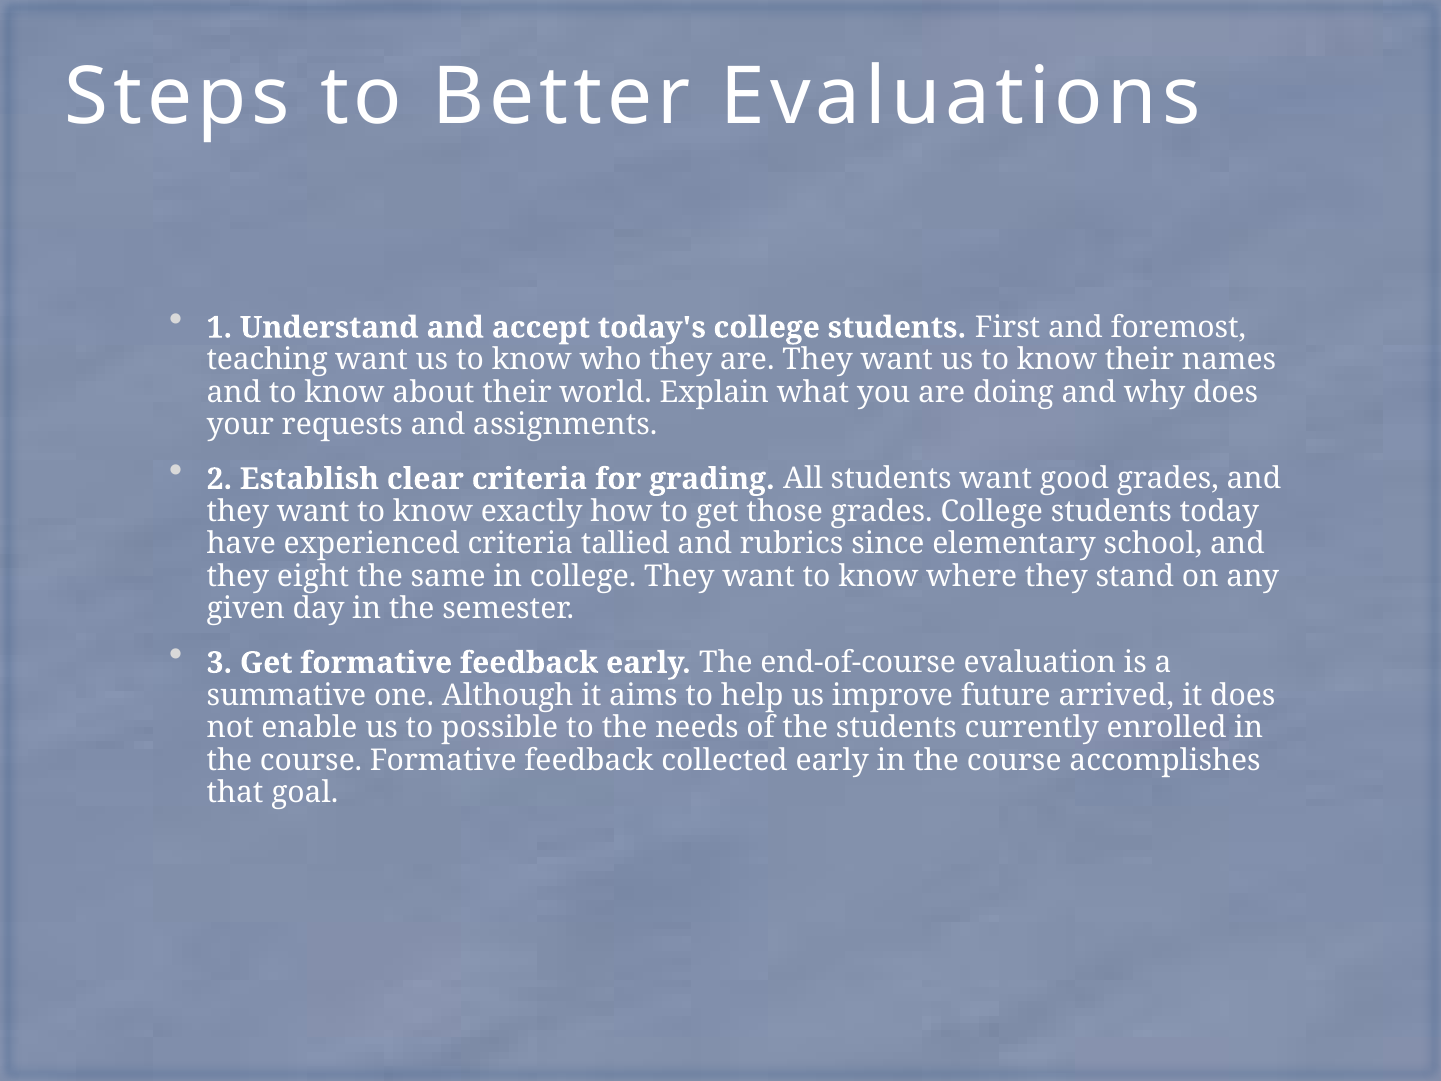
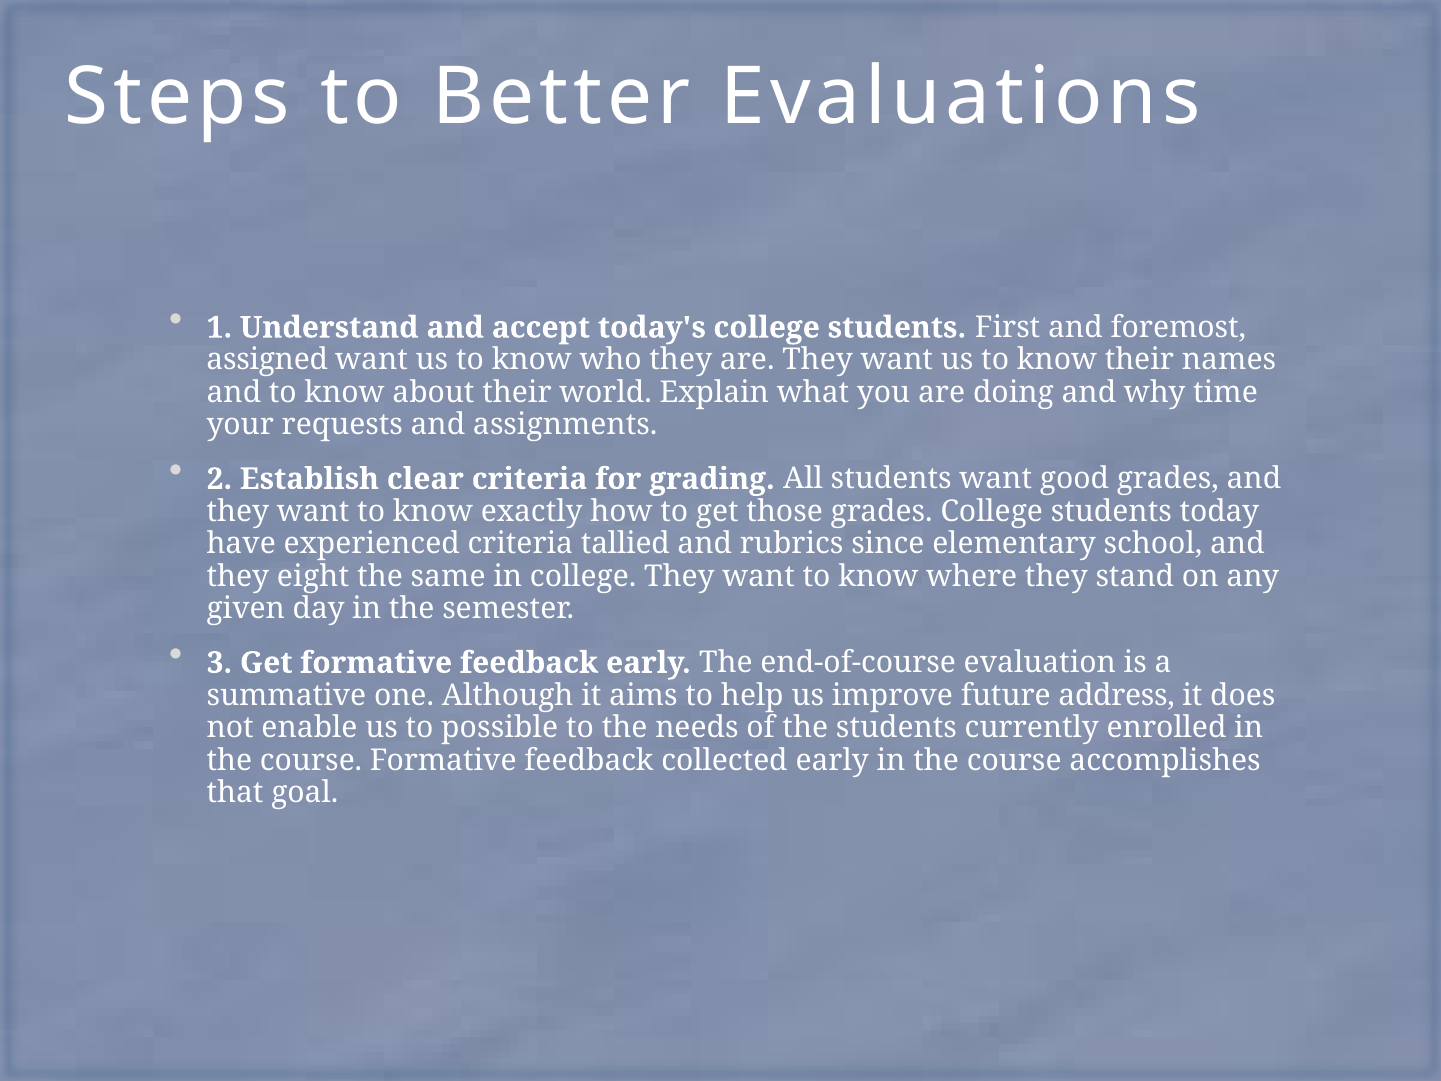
teaching: teaching -> assigned (267, 360)
why does: does -> time (1226, 392)
arrived: arrived -> address (1117, 695)
